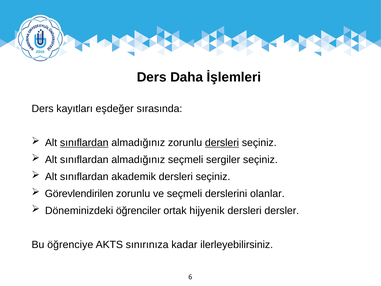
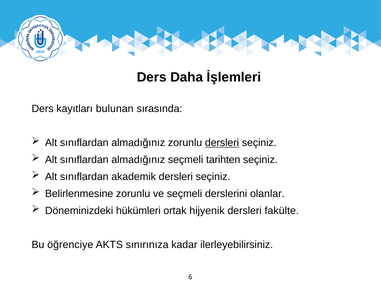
eşdeğer: eşdeğer -> bulunan (115, 109)
sınıflardan underline: present -> none (84, 143)
sergiler: sergiler -> tarihten (223, 160)
Görevlendirilen: Görevlendirilen -> Belirlenmesine (79, 193)
öğrenciler: öğrenciler -> hükümleri (138, 210)
dersler: dersler -> fakülte (282, 210)
